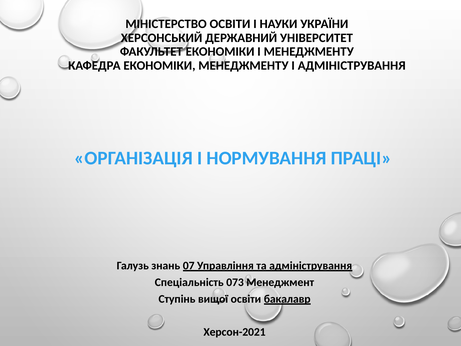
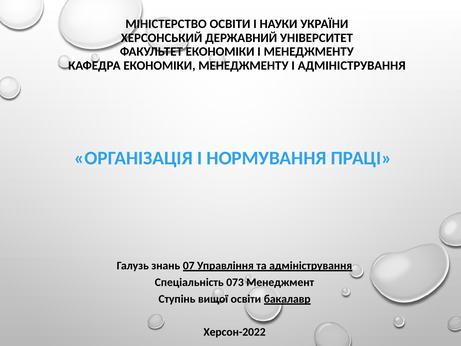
Херсон-2021: Херсон-2021 -> Херсон-2022 (235, 332)
